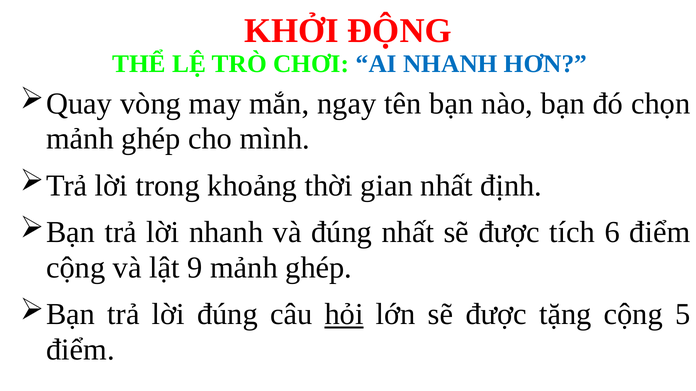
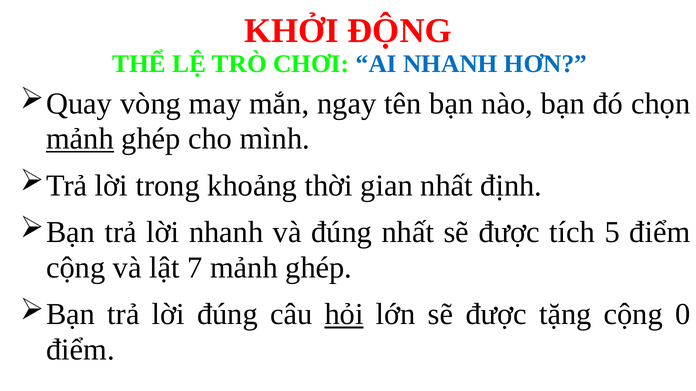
mảnh underline: none -> present (80, 139)
6: 6 -> 5 (612, 233)
9: 9 -> 7 (195, 268)
5: 5 -> 0 (683, 315)
